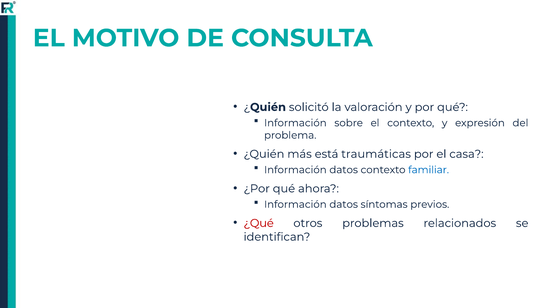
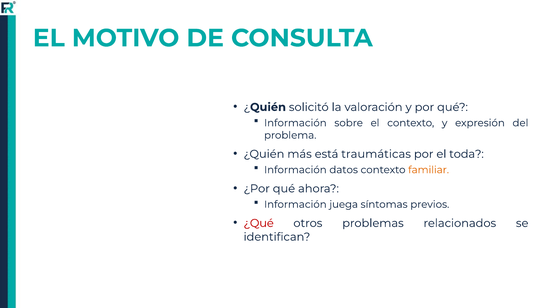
casa: casa -> toda (467, 154)
familiar colour: blue -> orange (429, 170)
datos: datos -> juega (344, 204)
